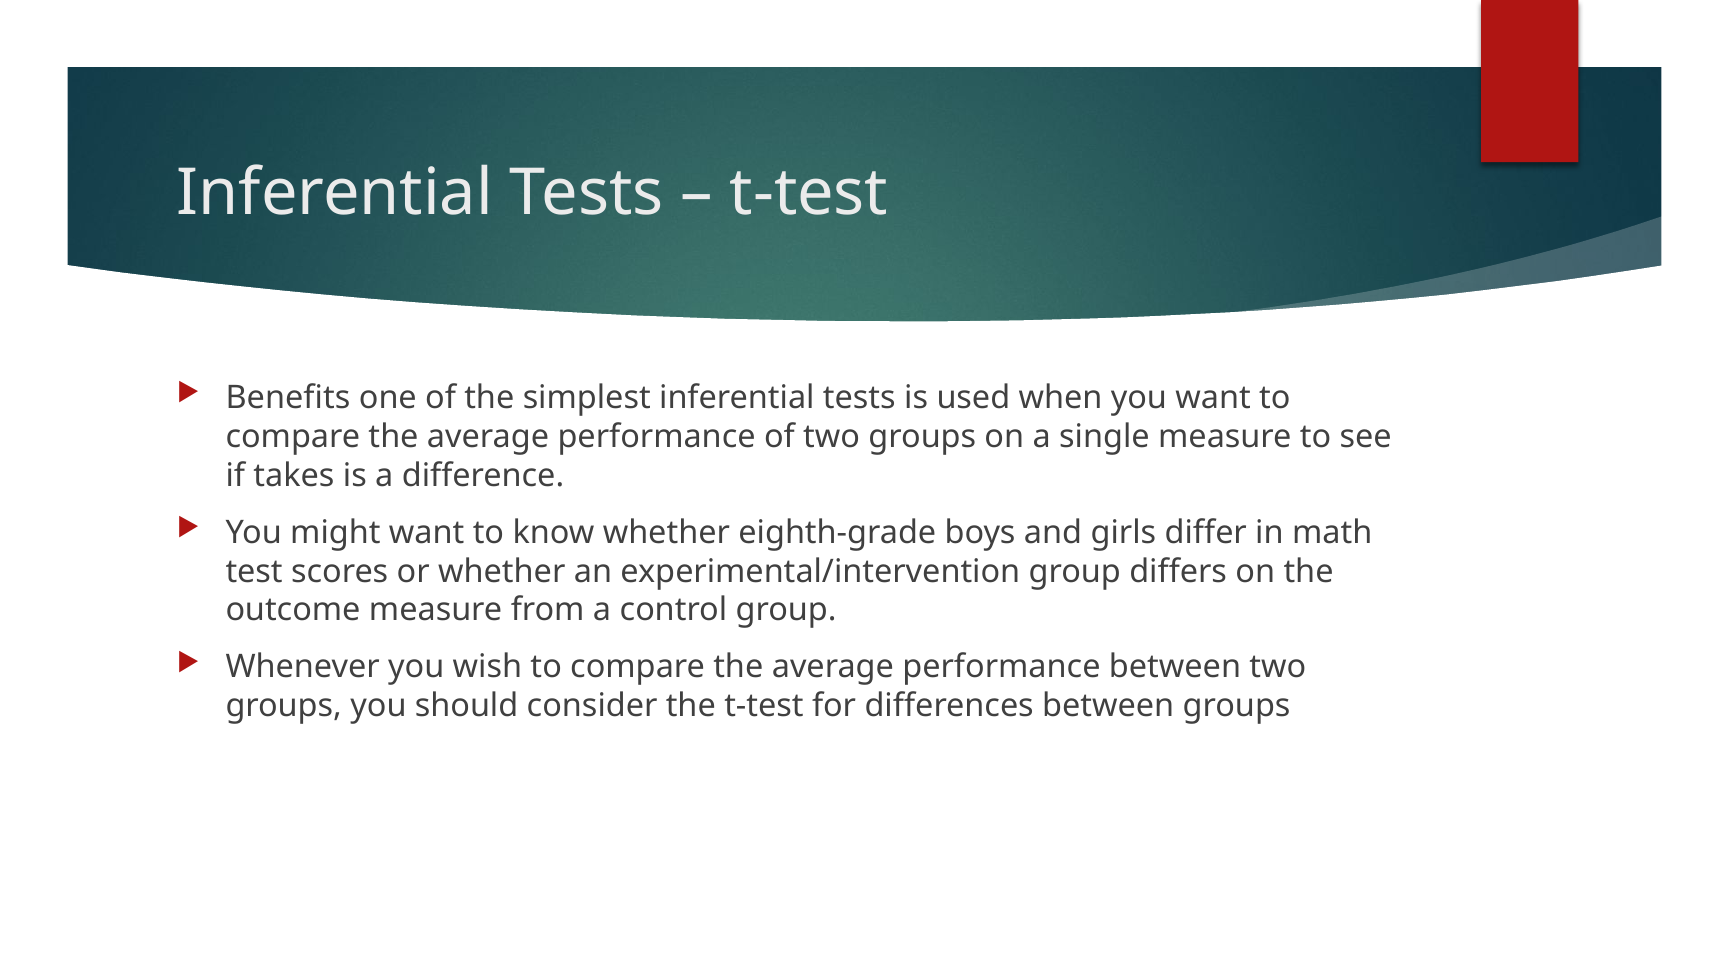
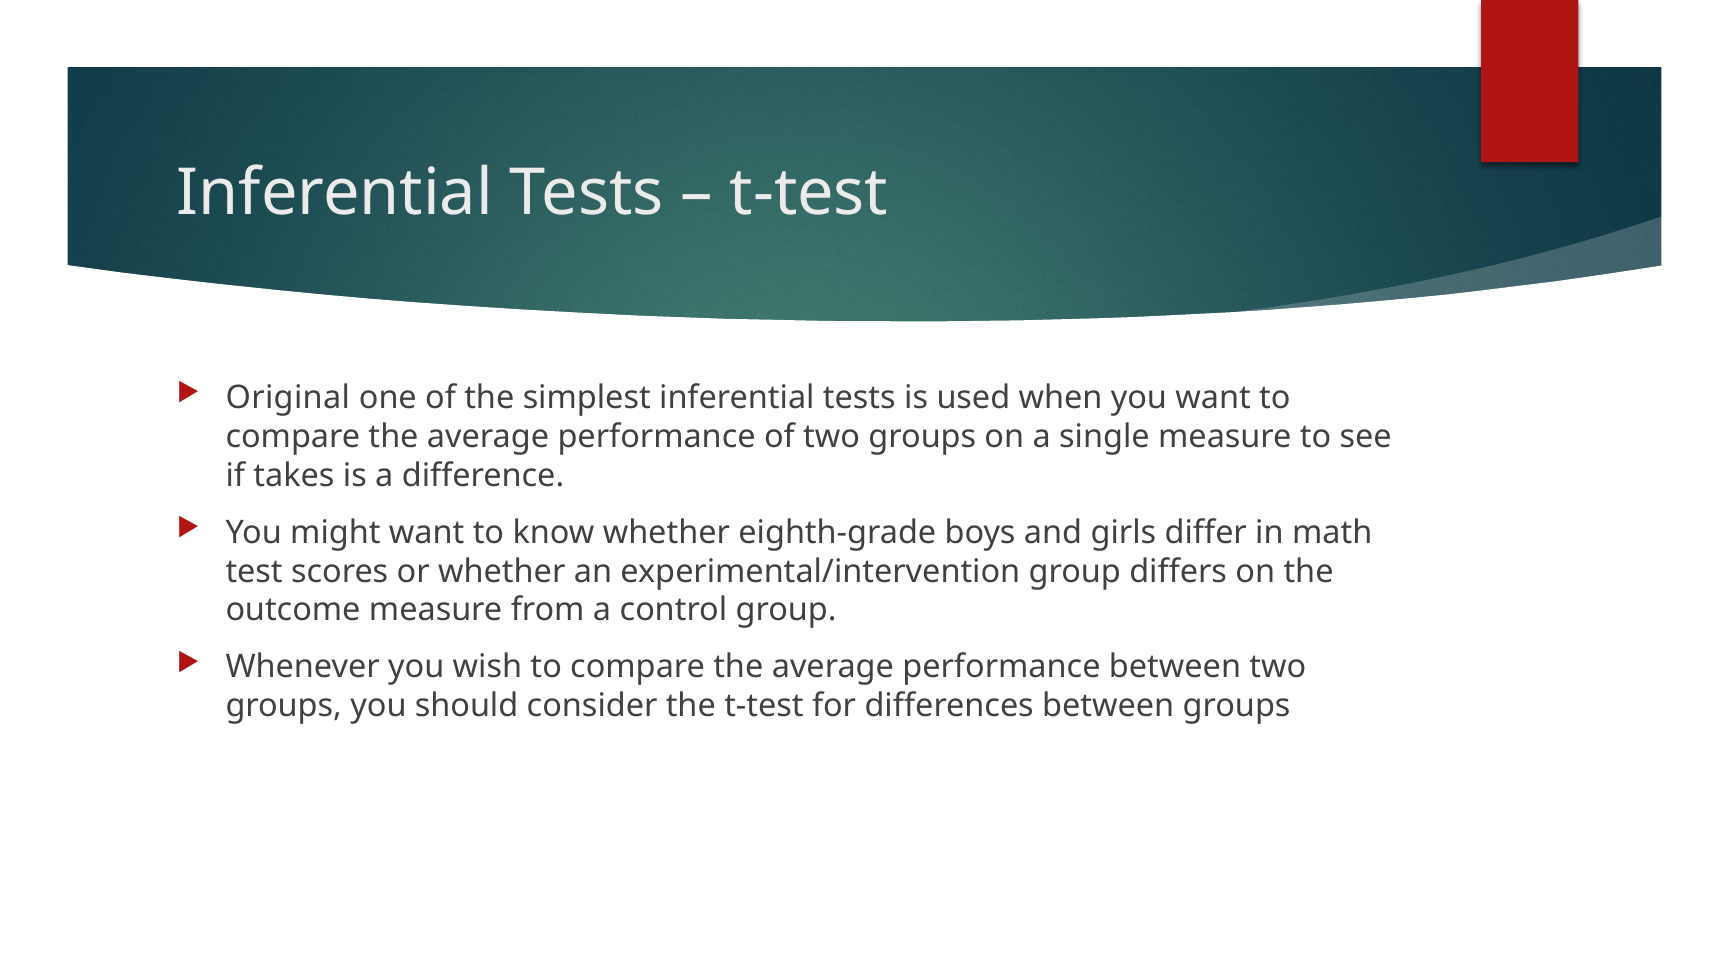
Benefits: Benefits -> Original (288, 398)
